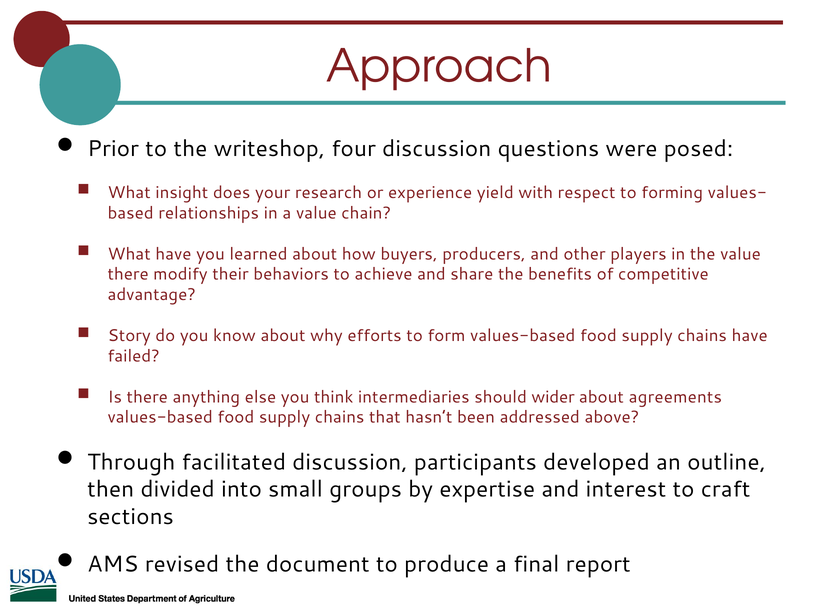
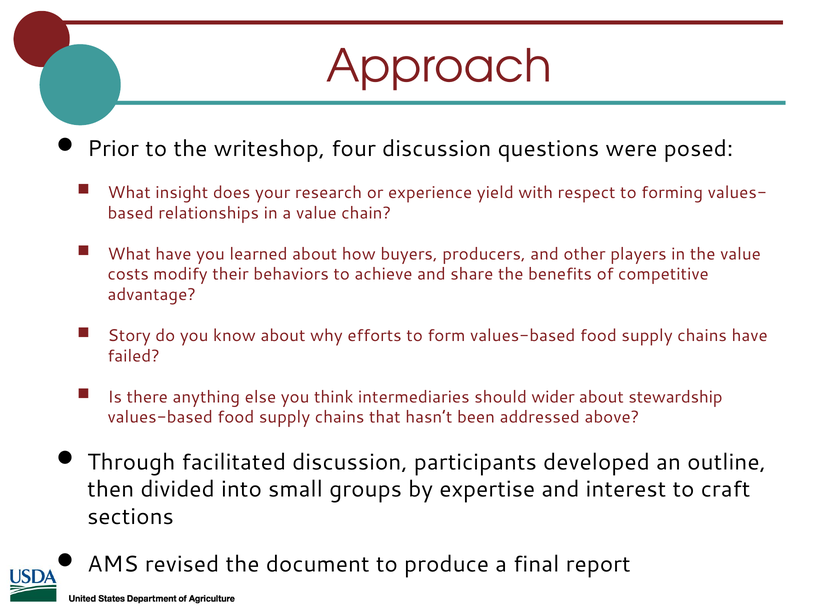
there: there -> costs (128, 274)
agreements: agreements -> stewardship (676, 397)
